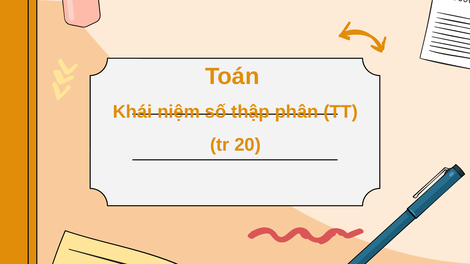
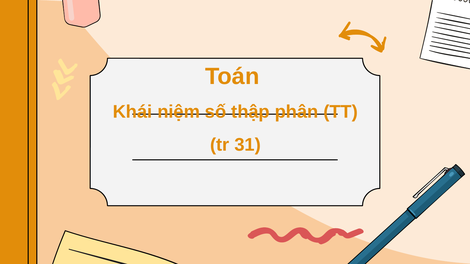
20: 20 -> 31 (248, 145)
